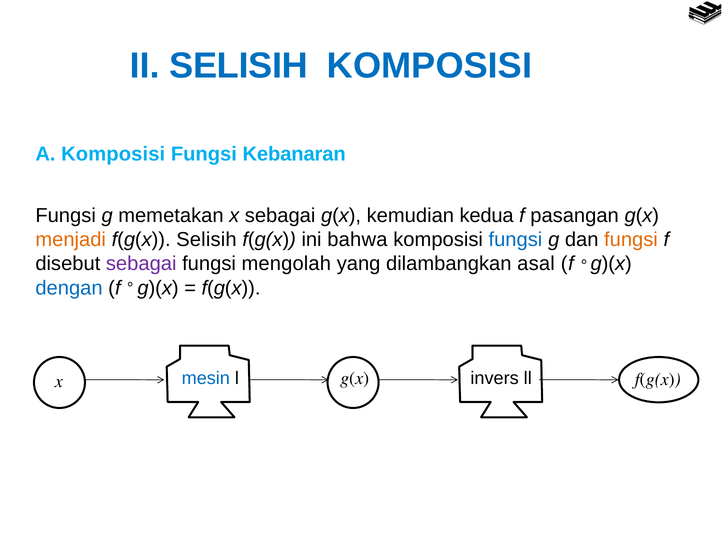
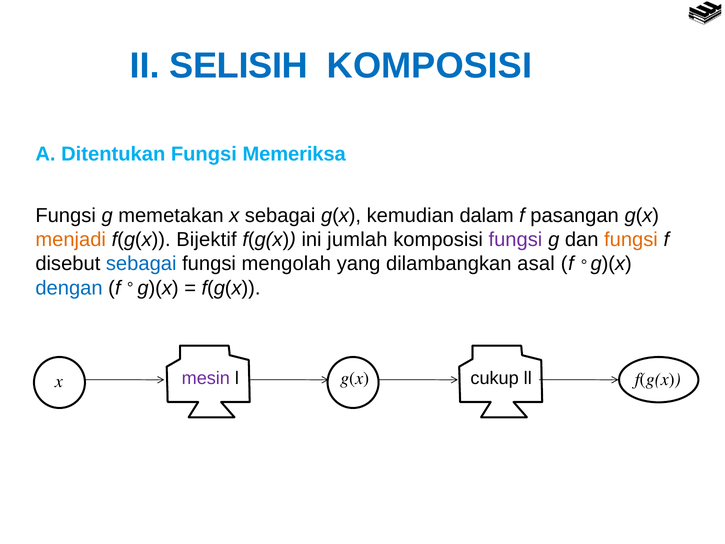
A Komposisi: Komposisi -> Ditentukan (113, 154)
Kebanaran: Kebanaran -> Memeriksa (294, 154)
kedua: kedua -> dalam (487, 215)
f(g(x Selisih: Selisih -> Bijektif (206, 239)
bahwa: bahwa -> jumlah (357, 239)
fungsi colour: blue -> purple (515, 239)
sebagai colour: purple -> blue (141, 264)
mesin colour: blue -> purple (206, 378)
invers: invers -> cukup (495, 378)
